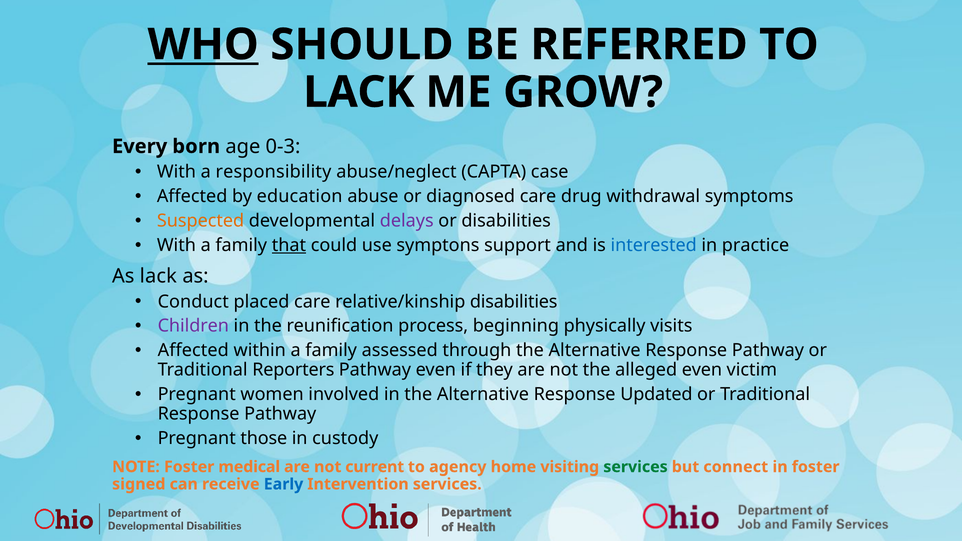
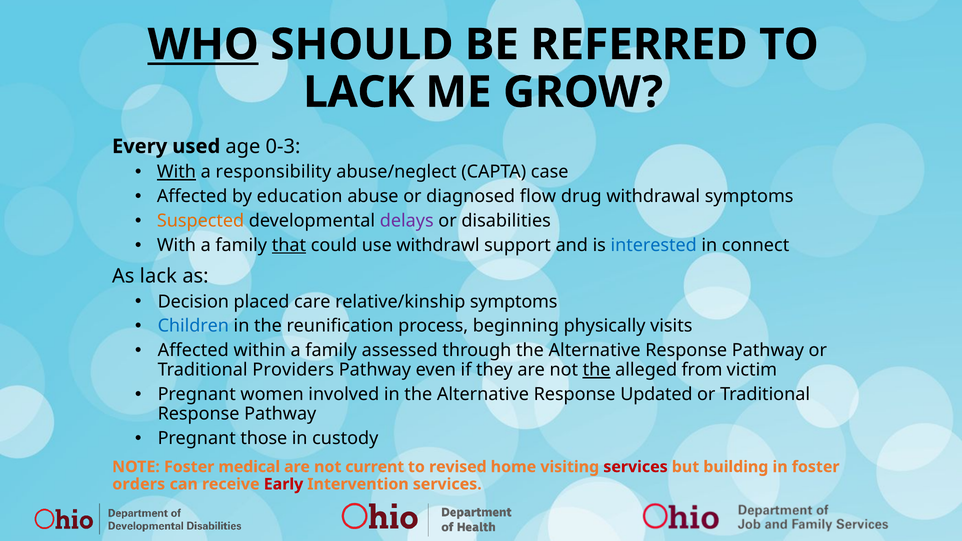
born: born -> used (196, 146)
With underline: none -> present (176, 172)
diagnosed care: care -> flow (538, 196)
symptons: symptons -> withdrawl (438, 245)
practice: practice -> connect (756, 245)
Conduct: Conduct -> Decision (193, 302)
relative/kinship disabilities: disabilities -> symptoms (514, 302)
Children colour: purple -> blue (193, 326)
Reporters: Reporters -> Providers (293, 370)
the underline: none -> present (597, 370)
alleged even: even -> from (702, 370)
agency: agency -> revised (458, 467)
services colour: green -> red (636, 467)
connect: connect -> building (736, 467)
signed: signed -> orders (139, 484)
Early colour: blue -> red (283, 484)
